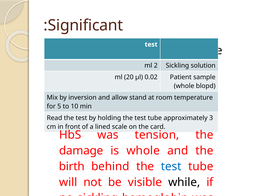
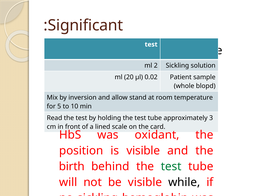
tension: tension -> oxidant (157, 135)
damage: damage -> position (81, 151)
is whole: whole -> visible (143, 151)
test colour: blue -> green (171, 166)
